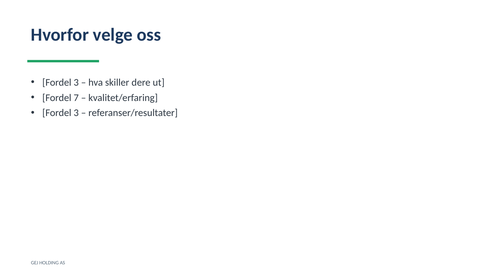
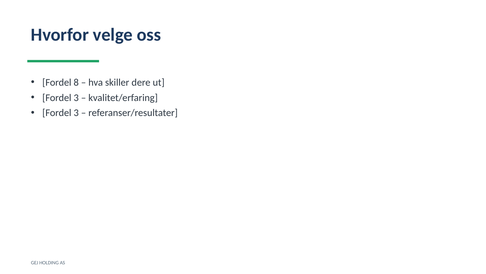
3: 3 -> 8 (76, 82)
7: 7 -> 3 (76, 98)
